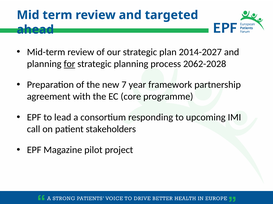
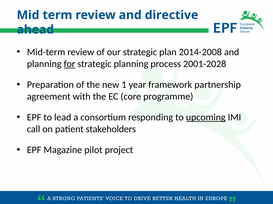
targeted: targeted -> directive (172, 15)
2014-2027: 2014-2027 -> 2014-2008 (200, 52)
2062-2028: 2062-2028 -> 2001-2028 (205, 64)
7: 7 -> 1 (124, 85)
upcoming underline: none -> present (206, 118)
